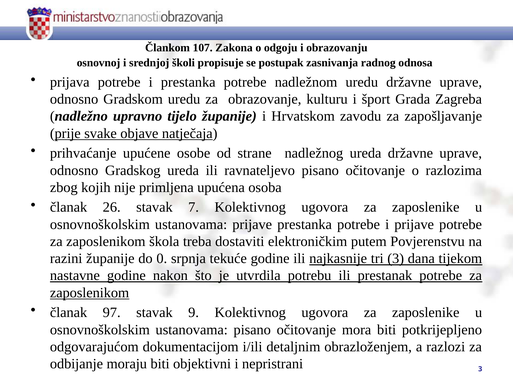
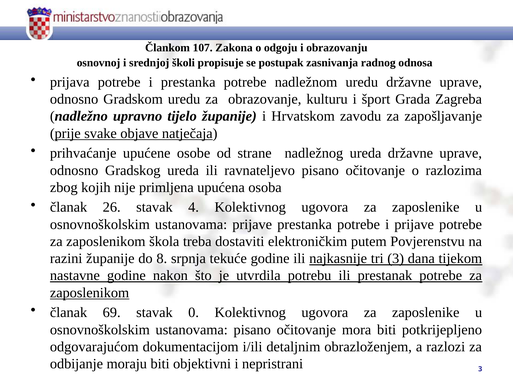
7: 7 -> 4 (194, 208)
0: 0 -> 8 (162, 259)
97: 97 -> 69 (112, 313)
9: 9 -> 0 (194, 313)
